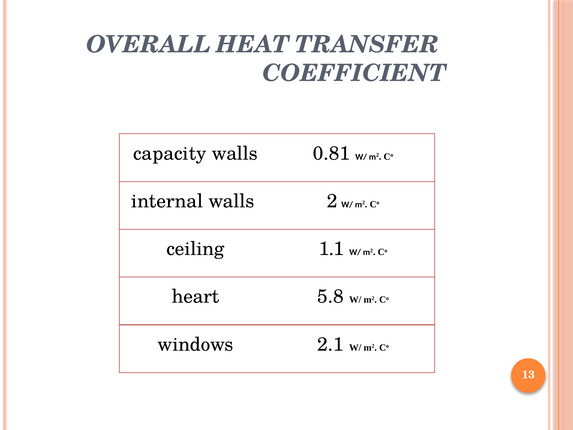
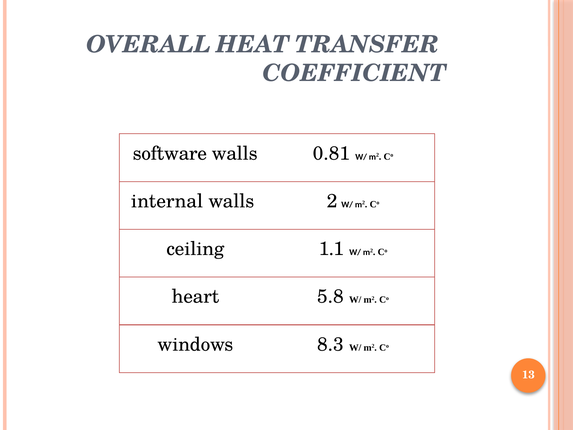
capacity: capacity -> software (170, 153)
2.1: 2.1 -> 8.3 (331, 344)
